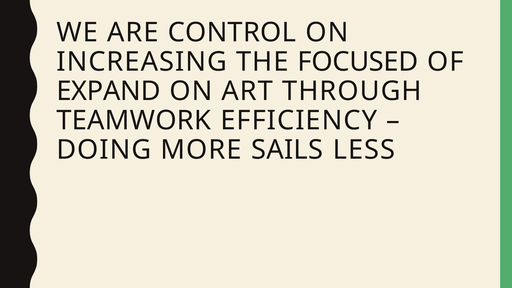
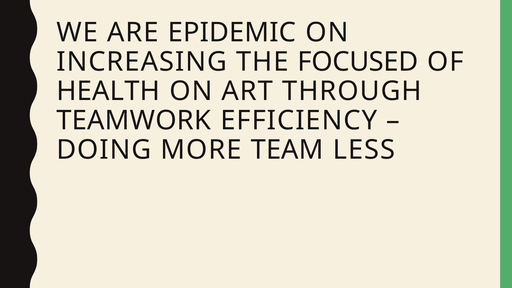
CONTROL: CONTROL -> EPIDEMIC (232, 32)
EXPAND: EXPAND -> HEALTH (108, 91)
SAILS: SAILS -> TEAM (287, 150)
